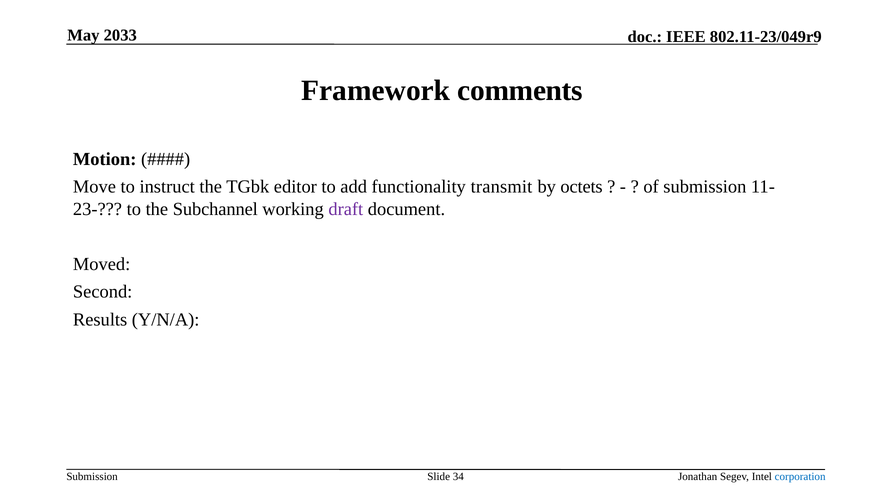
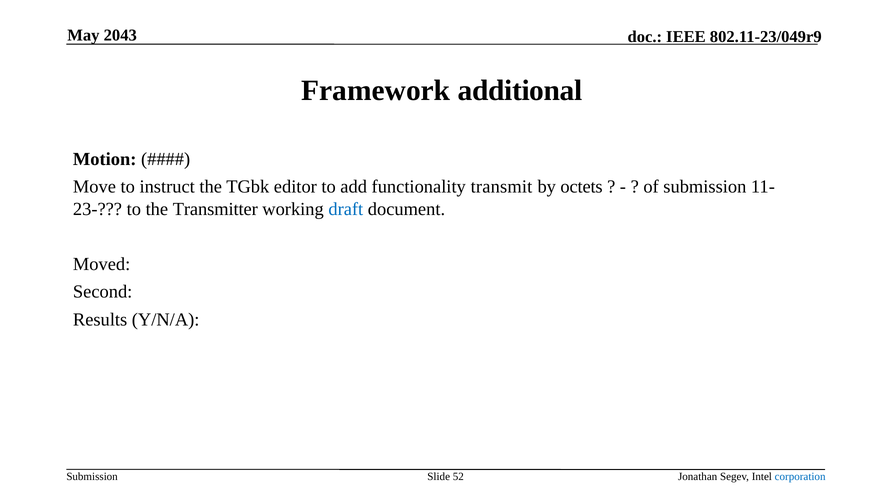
2033: 2033 -> 2043 (120, 35)
comments: comments -> additional (520, 90)
Subchannel: Subchannel -> Transmitter (215, 209)
draft colour: purple -> blue (346, 209)
34: 34 -> 52 (458, 477)
